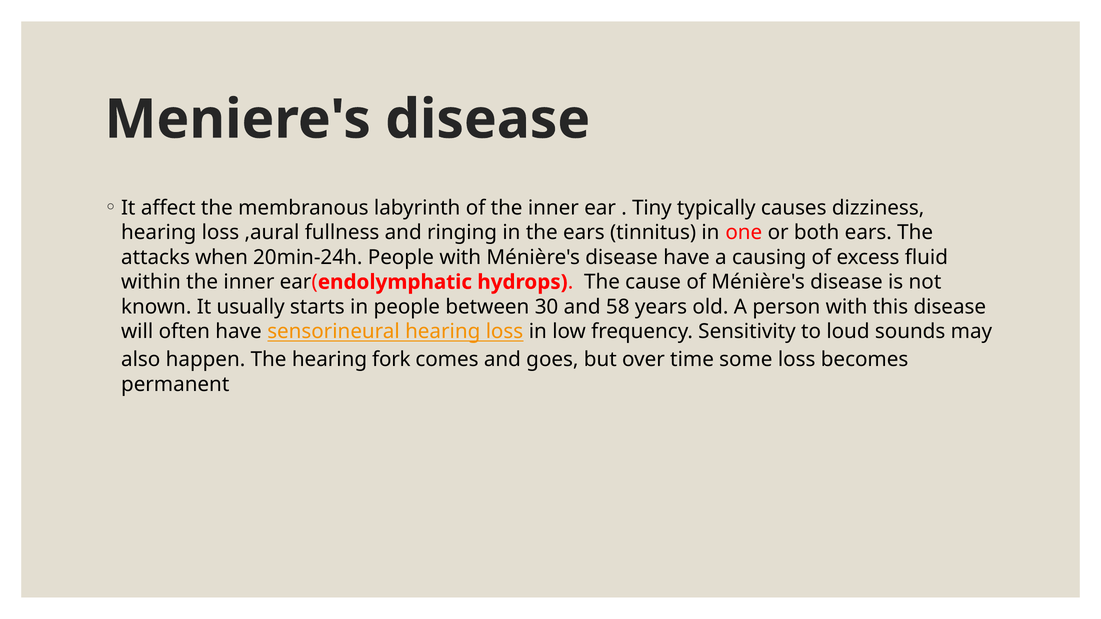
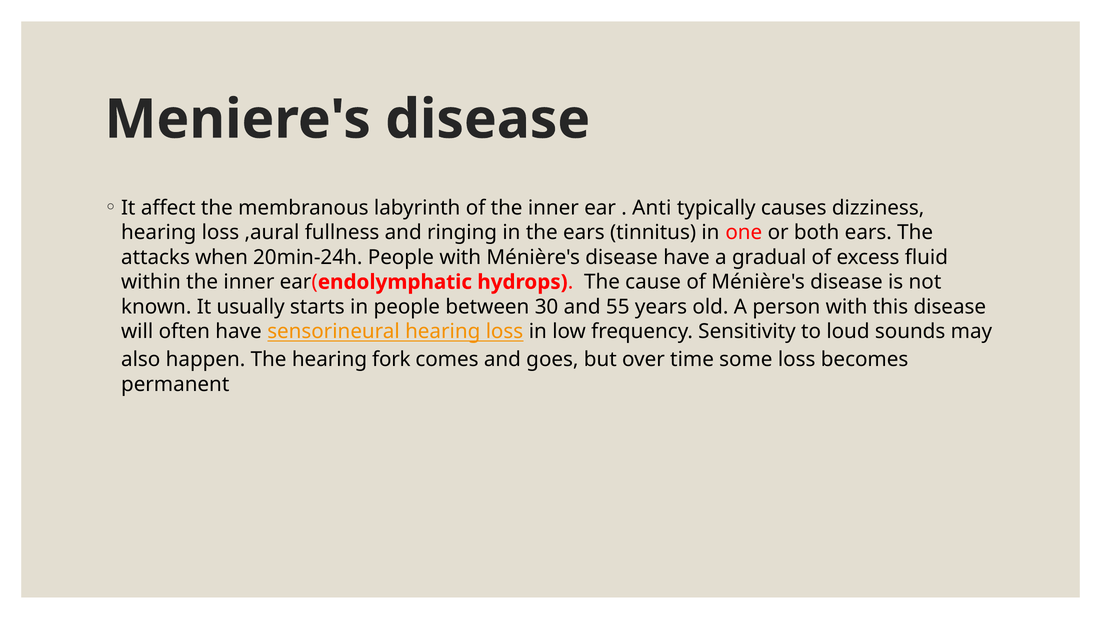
Tiny: Tiny -> Anti (652, 208)
causing: causing -> gradual (769, 257)
58: 58 -> 55 (618, 307)
